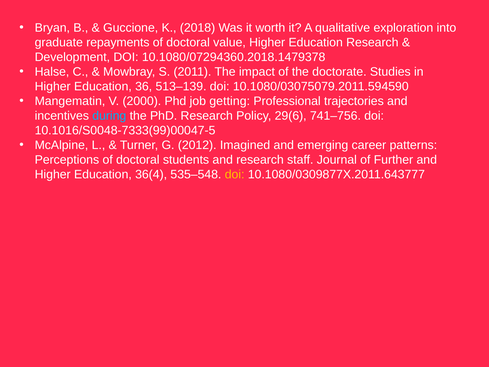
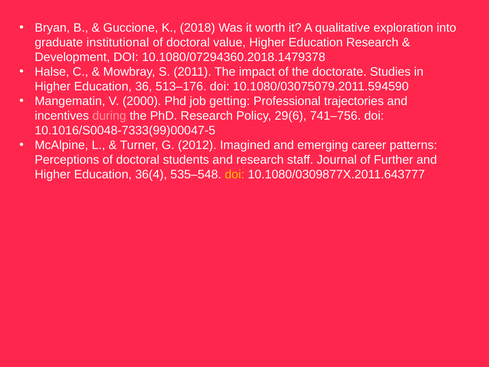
repayments: repayments -> institutional (118, 42)
513–139: 513–139 -> 513–176 (181, 86)
during colour: light blue -> pink (109, 116)
